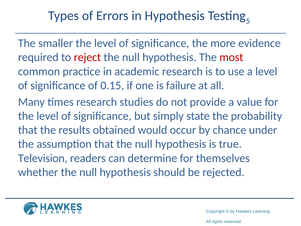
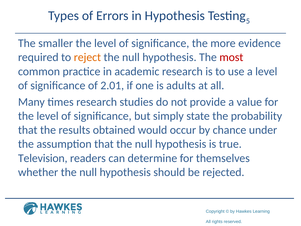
reject colour: red -> orange (87, 57)
0.15: 0.15 -> 2.01 (112, 85)
failure: failure -> adults (181, 85)
